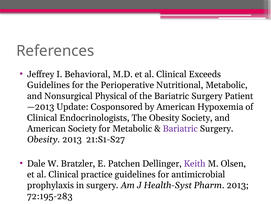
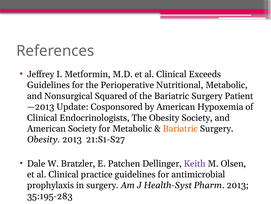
Behavioral: Behavioral -> Metformin (87, 74)
Physical: Physical -> Squared (111, 96)
Bariatric colour: purple -> orange (180, 128)
72:195-283: 72:195-283 -> 35:195-283 (50, 196)
